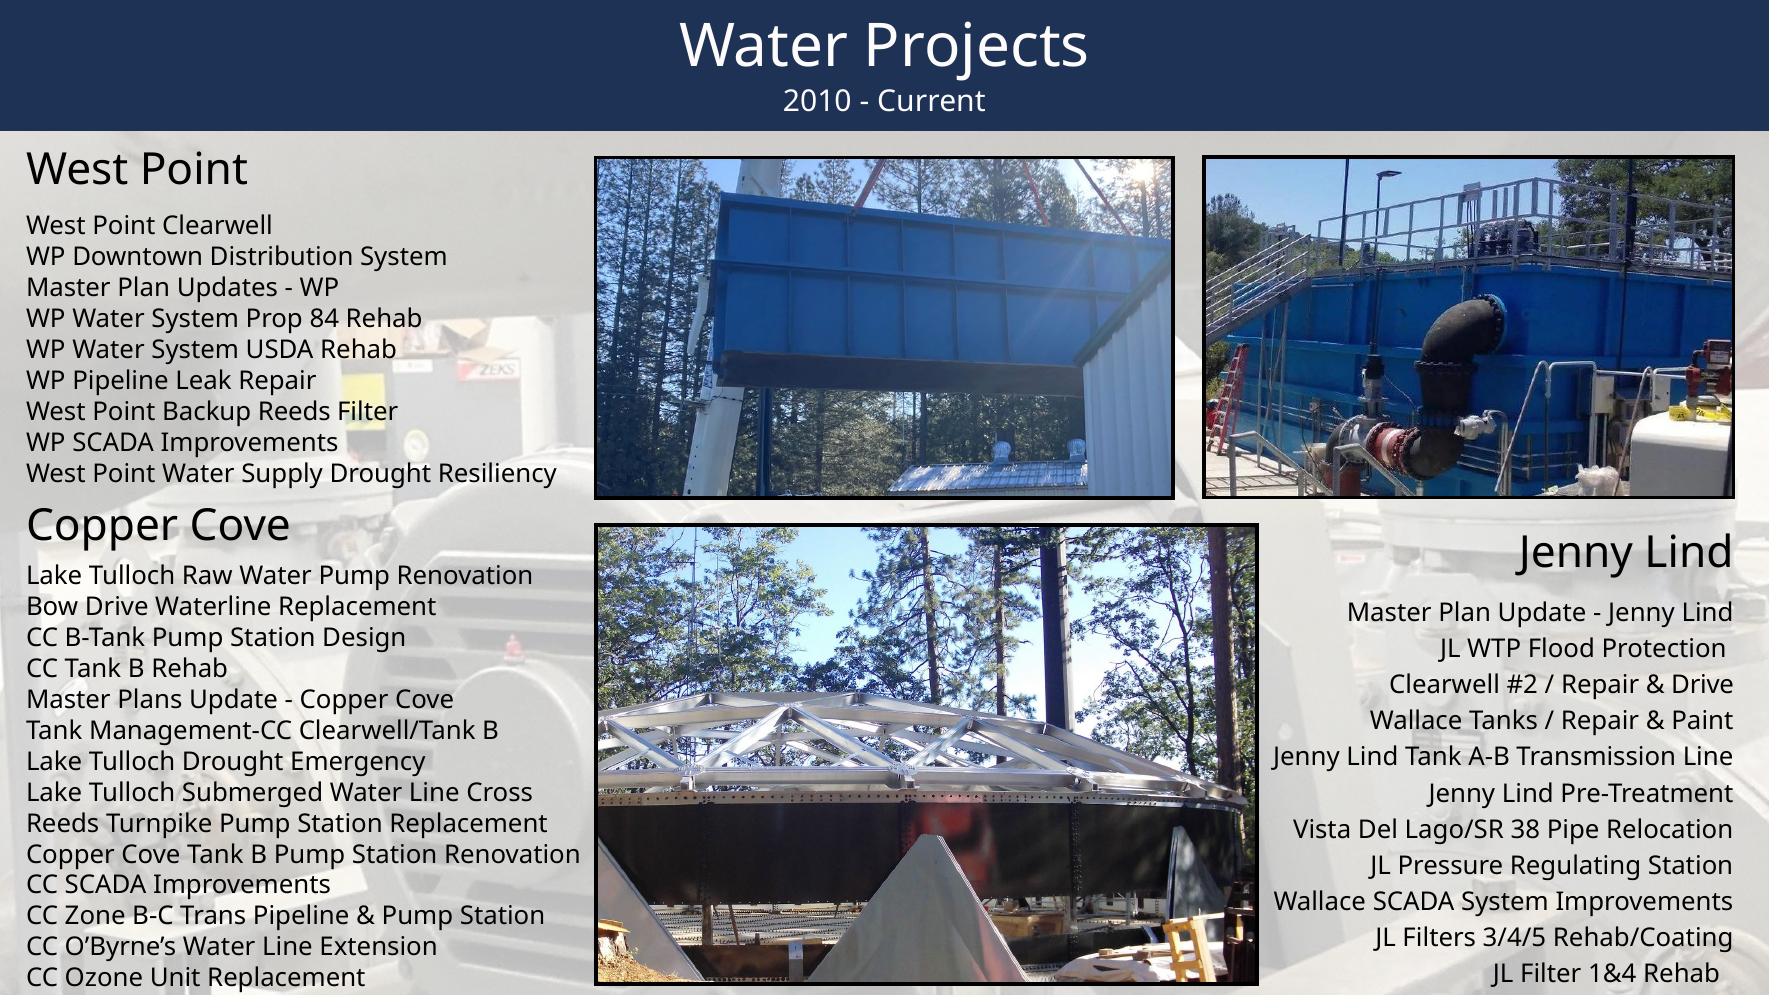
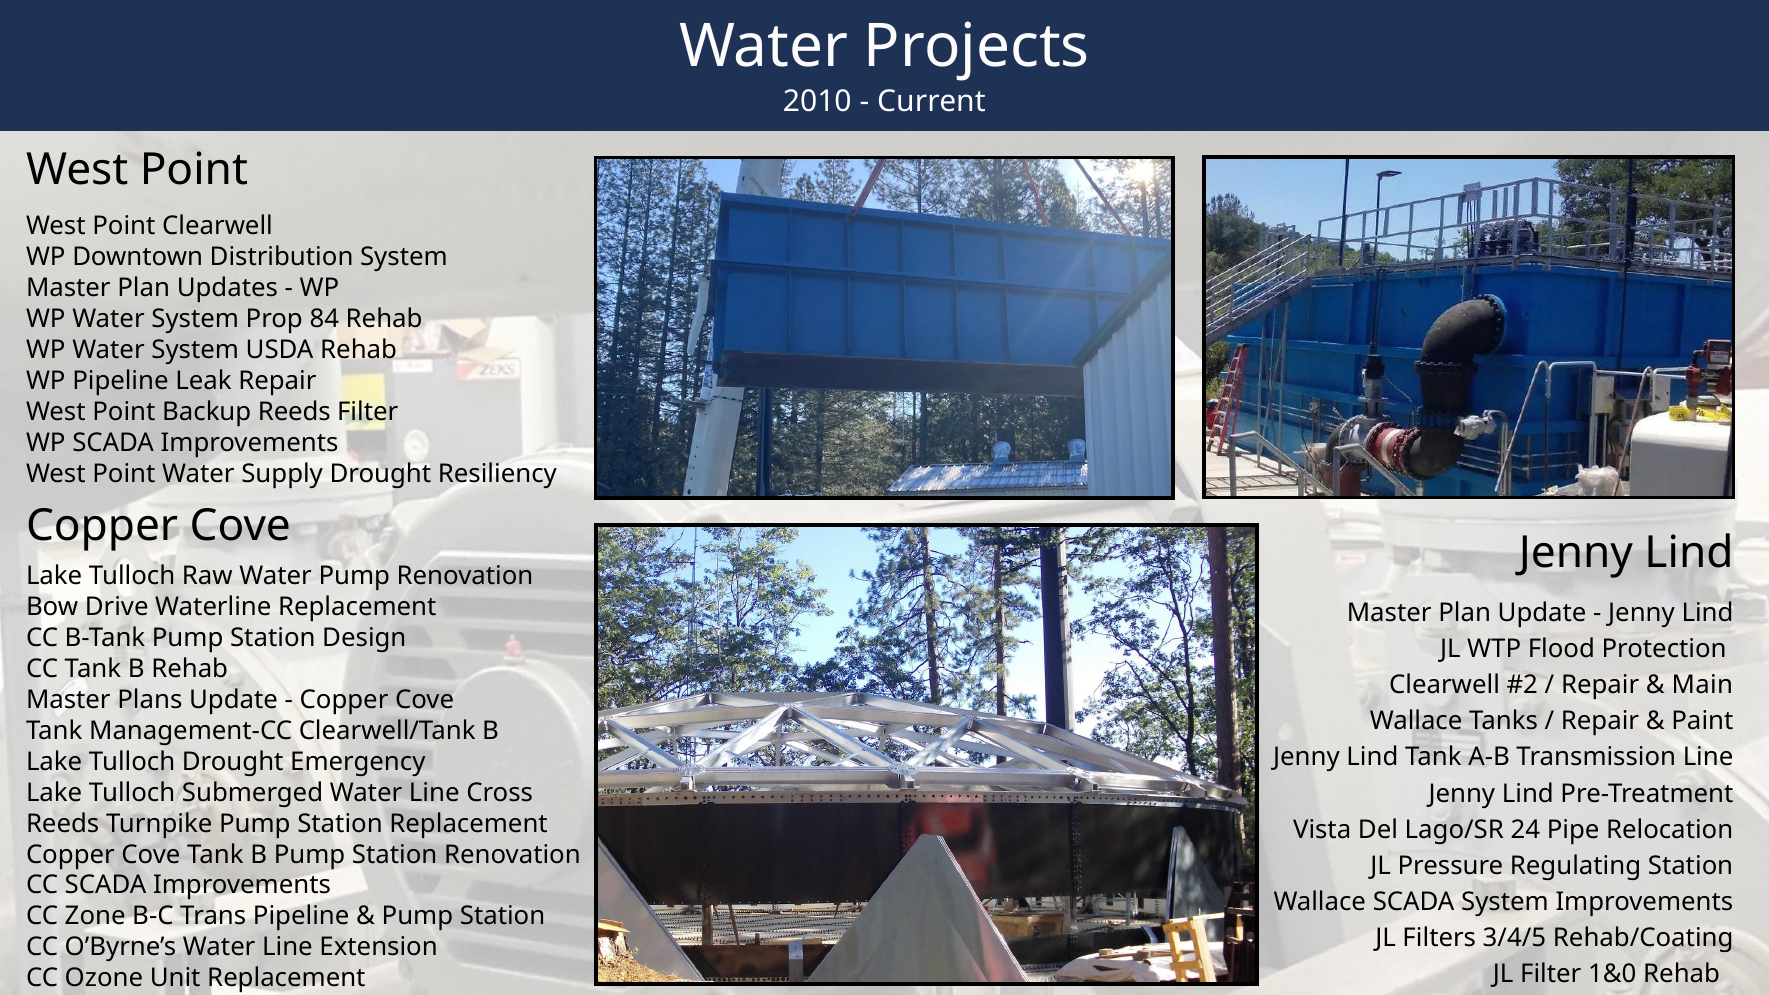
Drive: Drive -> Main (1702, 685)
38: 38 -> 24 (1525, 830)
1&4: 1&4 -> 1&0 (1612, 974)
